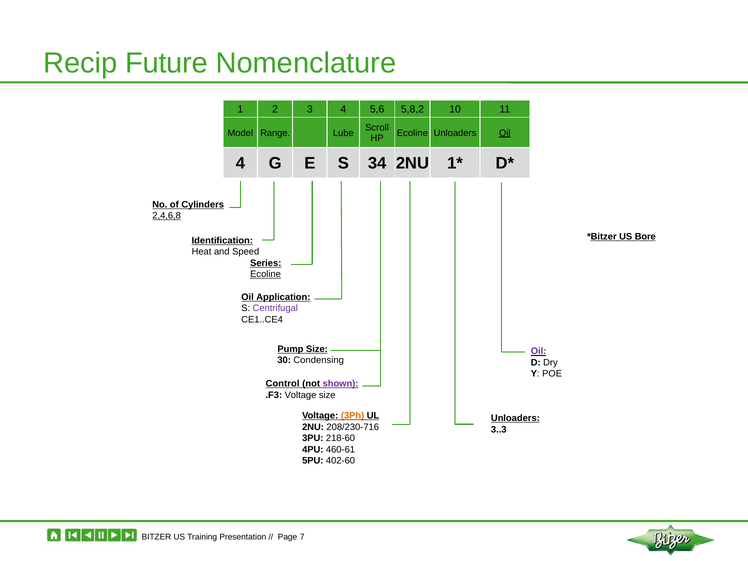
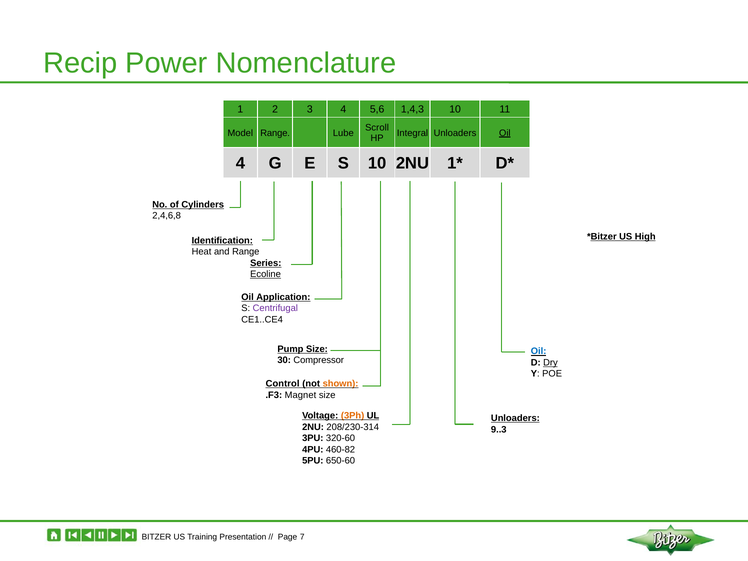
Future: Future -> Power (166, 63)
5,8,2: 5,8,2 -> 1,4,3 (412, 109)
Ecoline: Ecoline -> Integral (412, 133)
S 34: 34 -> 10 (377, 163)
2,4,6,8 underline: present -> none (167, 216)
Bore: Bore -> High (645, 237)
and Speed: Speed -> Range (246, 252)
Oil colour: purple -> blue (539, 351)
Condensing: Condensing -> Compressor (319, 360)
Dry underline: none -> present (550, 363)
shown colour: purple -> orange (341, 384)
.F3 Voltage: Voltage -> Magnet (300, 395)
208/230-716: 208/230-716 -> 208/230-314 (353, 427)
3..3: 3..3 -> 9..3 (499, 429)
218-60: 218-60 -> 320-60 (340, 438)
460-61: 460-61 -> 460-82 (340, 449)
402-60: 402-60 -> 650-60 (340, 461)
